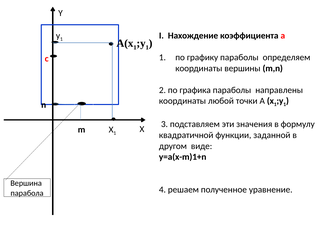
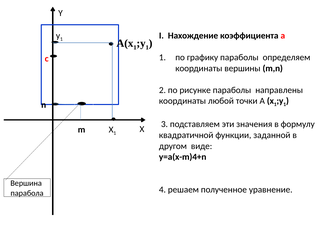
графика: графика -> рисунке (195, 90)
у=a(х-m)1+n: у=a(х-m)1+n -> у=a(х-m)4+n (183, 157)
